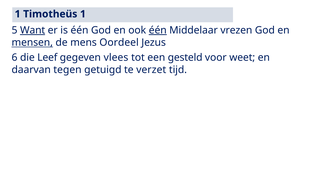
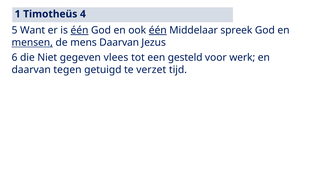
Timotheüs 1: 1 -> 4 (83, 14)
Want underline: present -> none (33, 30)
één underline: none -> present (79, 30)
vrezen: vrezen -> spreek (236, 30)
mens Oordeel: Oordeel -> Daarvan (119, 43)
Leef: Leef -> Niet (47, 58)
weet: weet -> werk (242, 58)
